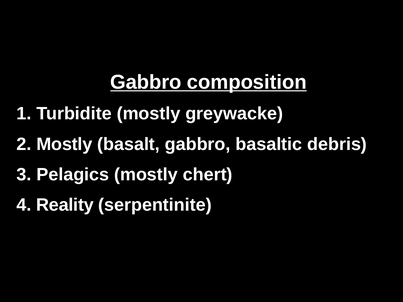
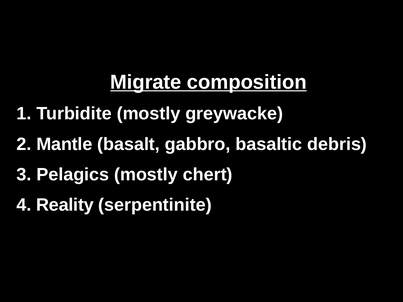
Gabbro: Gabbro -> Migrate (146, 82)
Mostly: Mostly -> Mantle (64, 144)
